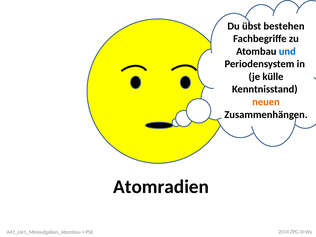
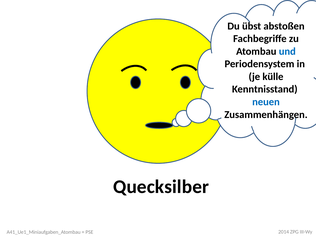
bestehen: bestehen -> abstoßen (284, 26)
neuen colour: orange -> blue (266, 102)
Atomradien: Atomradien -> Quecksilber (161, 187)
